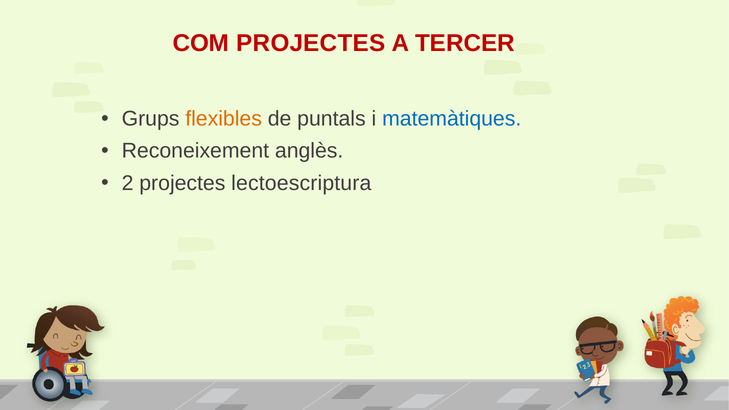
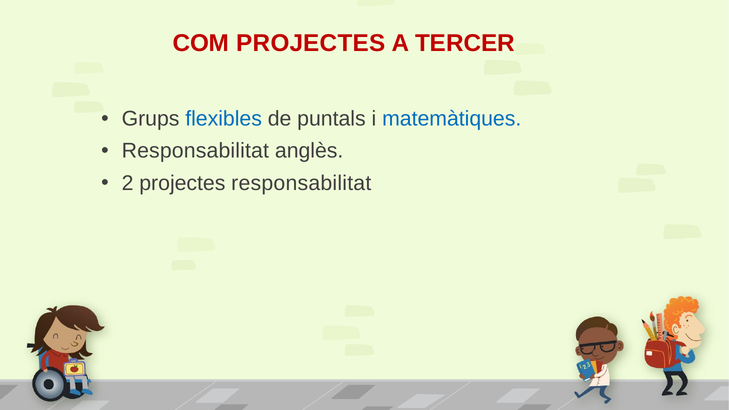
flexibles colour: orange -> blue (224, 119)
Reconeixement: Reconeixement -> Responsabilitat (195, 151)
projectes lectoescriptura: lectoescriptura -> responsabilitat (301, 183)
